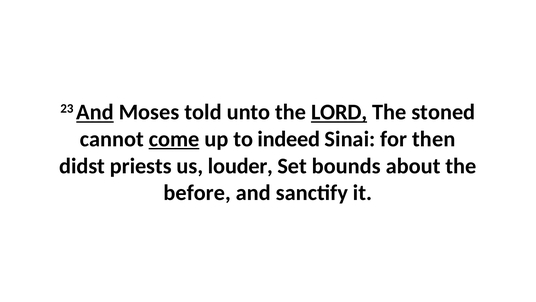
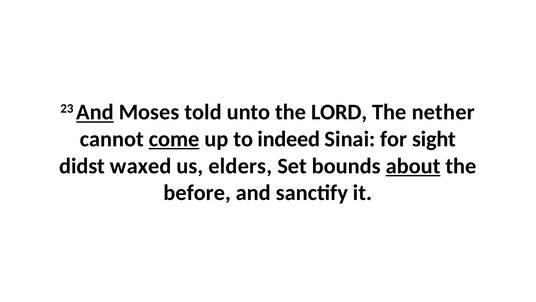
LORD underline: present -> none (339, 112)
stoned: stoned -> nether (443, 112)
then: then -> sight (434, 139)
priests: priests -> waxed (141, 166)
louder: louder -> elders (240, 166)
about underline: none -> present (413, 166)
